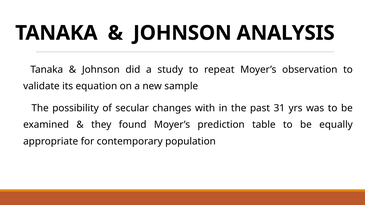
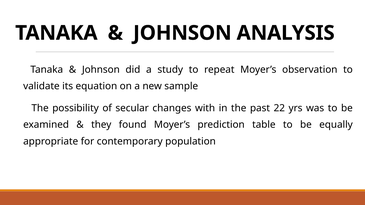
31: 31 -> 22 (279, 108)
